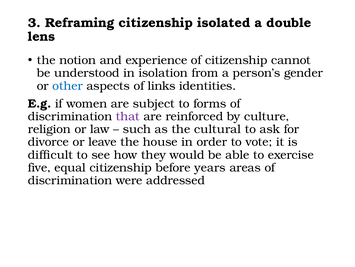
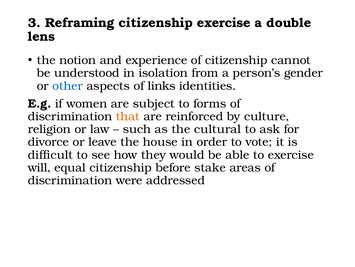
citizenship isolated: isolated -> exercise (224, 23)
that colour: purple -> orange (128, 116)
five: five -> will (39, 167)
years: years -> stake (210, 167)
